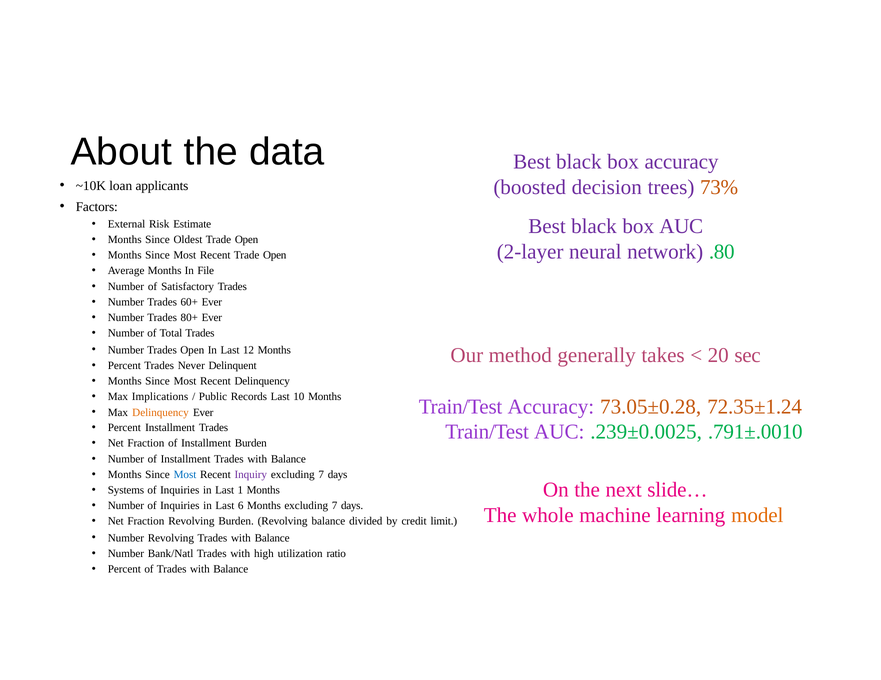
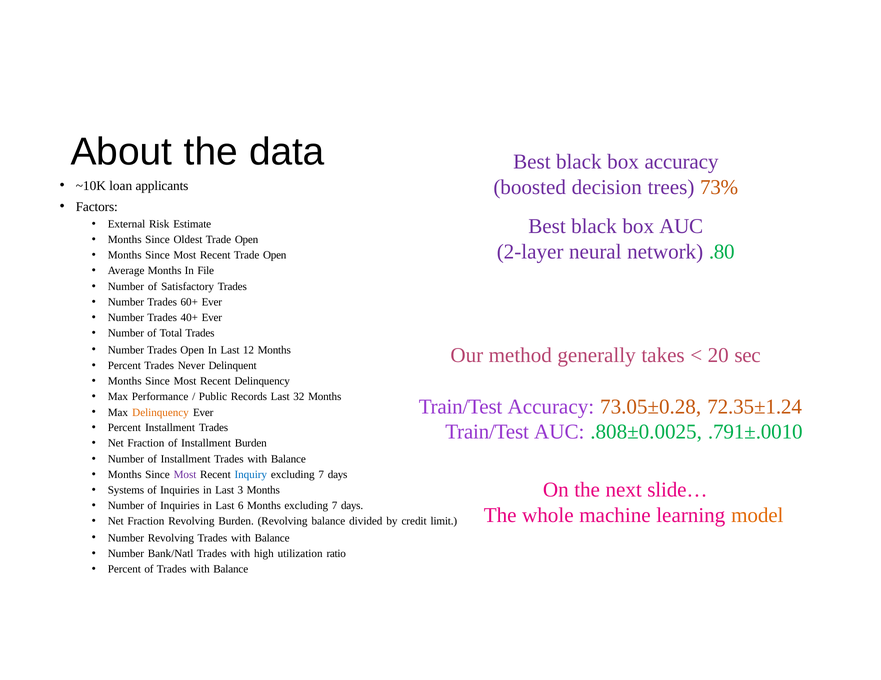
80+: 80+ -> 40+ (189, 318)
Implications: Implications -> Performance (160, 397)
10: 10 -> 32 (299, 397)
.239±0.0025: .239±0.0025 -> .808±0.0025 (646, 432)
Most colour: blue -> purple (185, 475)
Inquiry colour: purple -> blue (251, 475)
1: 1 -> 3 (240, 491)
